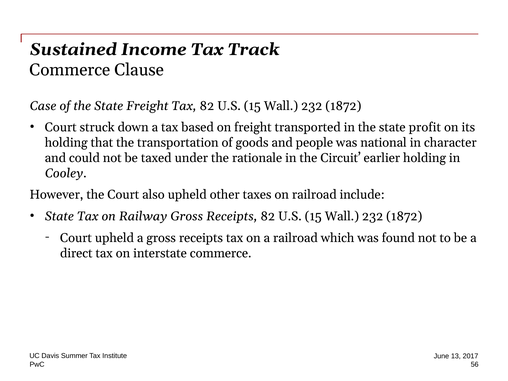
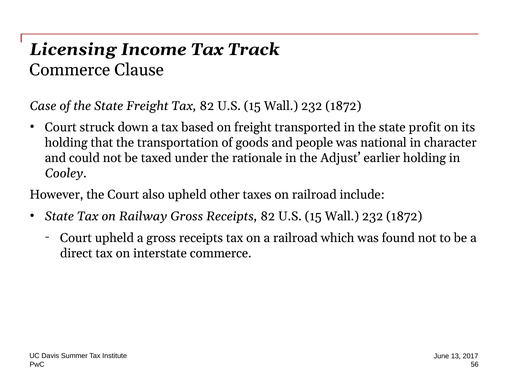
Sustained: Sustained -> Licensing (73, 49)
Circuit: Circuit -> Adjust (341, 158)
